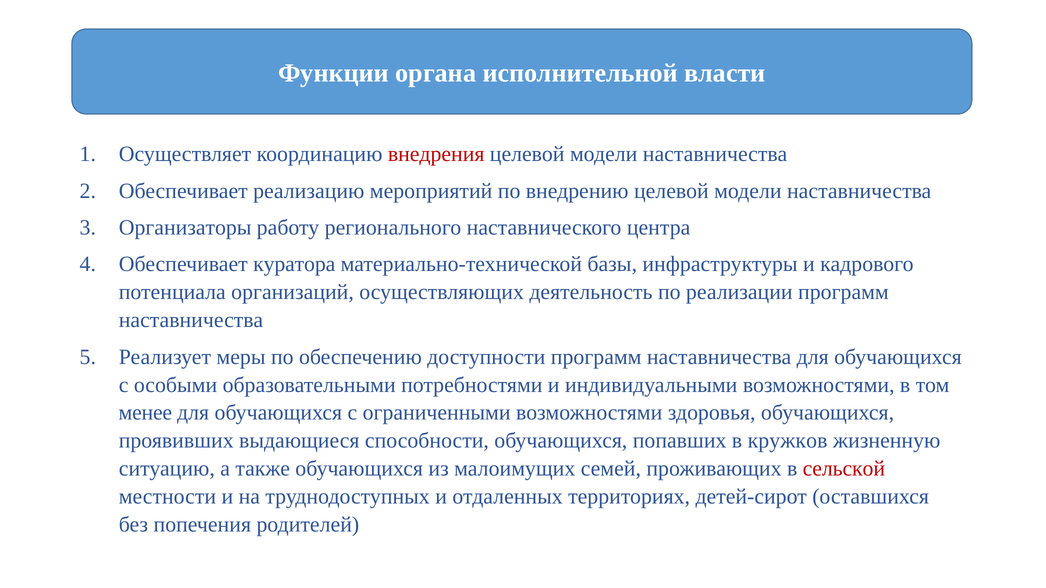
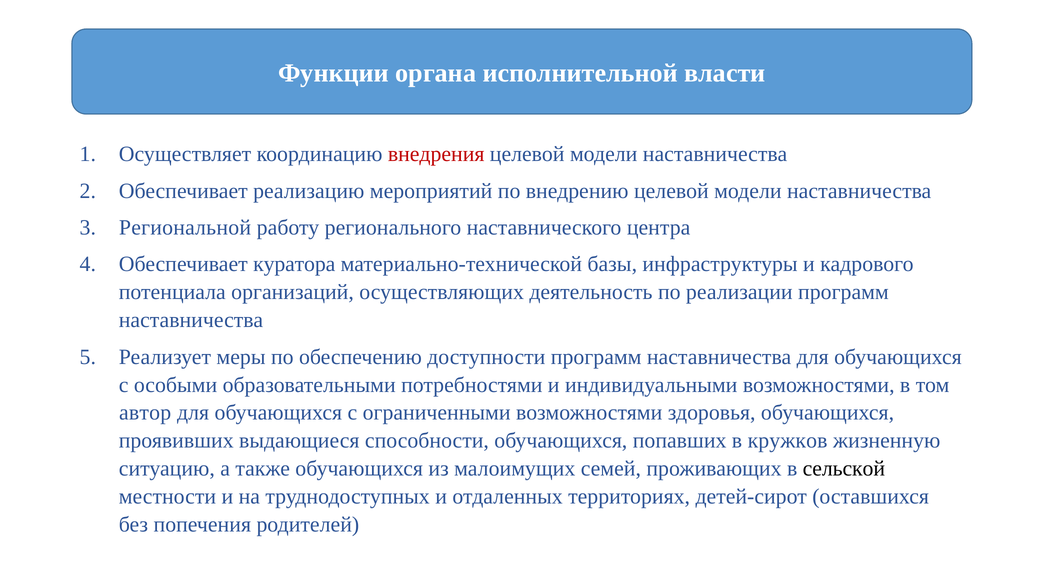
Организаторы: Организаторы -> Региональной (185, 228)
менее: менее -> автор (145, 413)
сельской colour: red -> black (844, 469)
